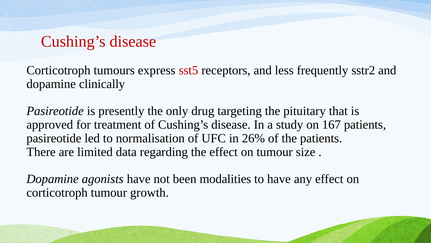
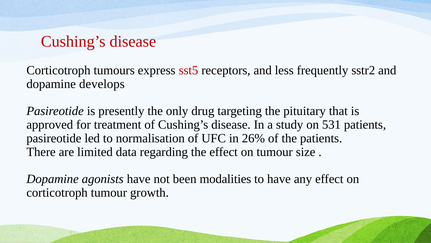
clinically: clinically -> develops (102, 84)
167: 167 -> 531 (331, 124)
